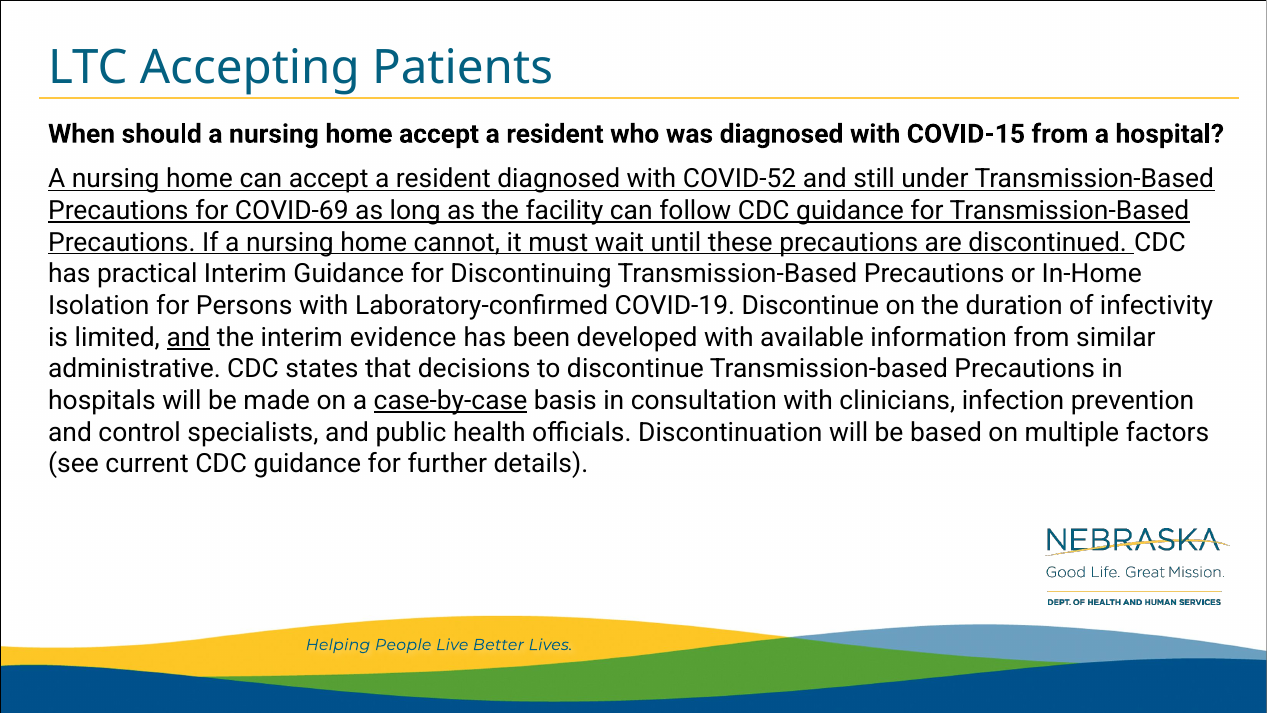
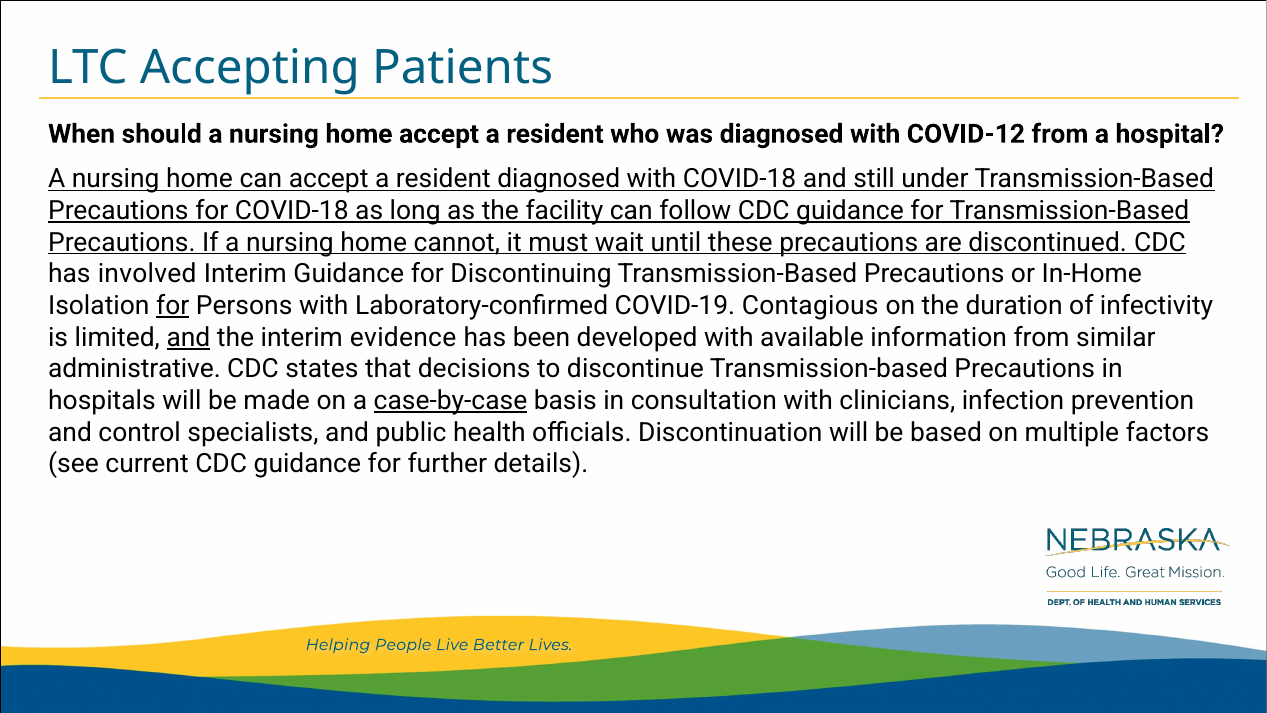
COVID-15: COVID-15 -> COVID-12 (966, 134)
with COVID-52: COVID-52 -> COVID-18 (740, 179)
for COVID-69: COVID-69 -> COVID-18 (292, 211)
CDC underline: none -> present (1160, 242)
practical: practical -> involved (147, 274)
for underline: none -> present (173, 306)
COVID-19 Discontinue: Discontinue -> Contagious (810, 306)
